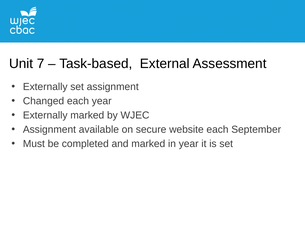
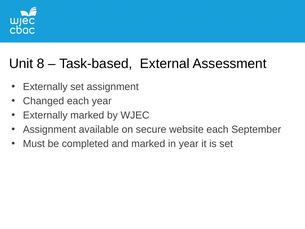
7: 7 -> 8 (41, 63)
